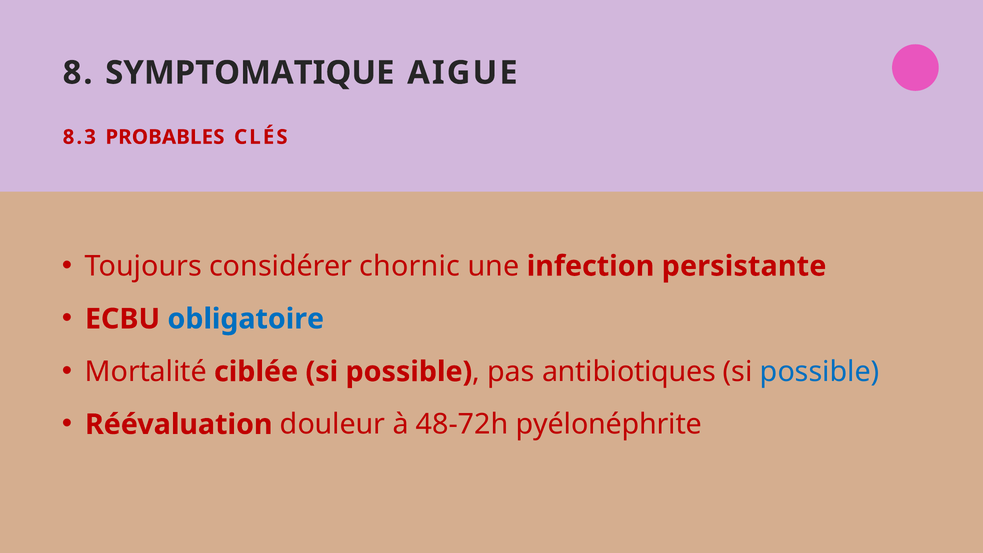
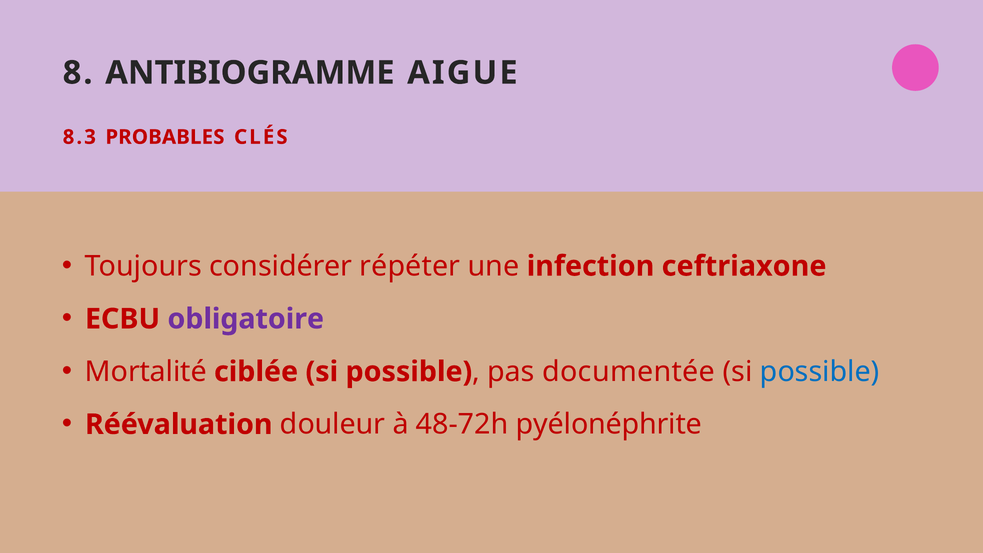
SYMPTOMATIQUE: SYMPTOMATIQUE -> ANTIBIOGRAMME (250, 73)
chornic: chornic -> répéter (410, 266)
persistante: persistante -> ceftriaxone (744, 266)
obligatoire colour: blue -> purple (246, 319)
antibiotiques: antibiotiques -> documentée (629, 372)
